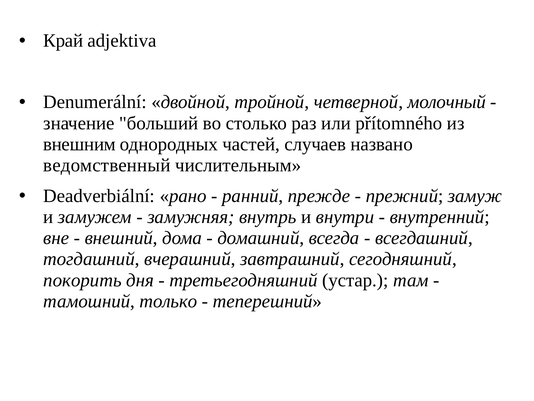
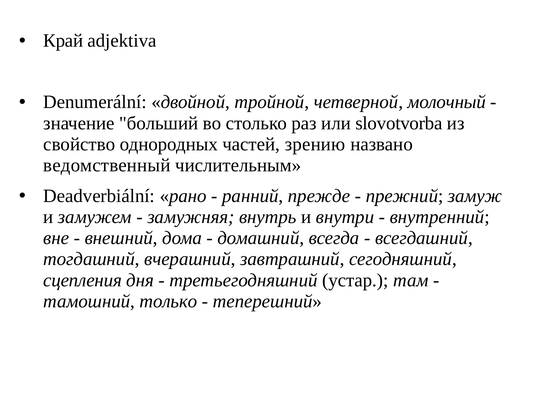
přítomného: přítomného -> slovotvorba (399, 123)
внешним: внешним -> свойство (79, 144)
случаев: случаев -> зрению (315, 144)
покорить: покорить -> сцепления (83, 280)
